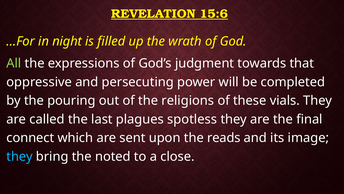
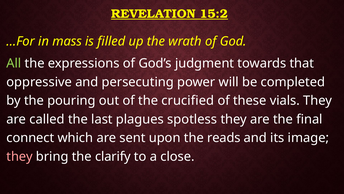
15:6: 15:6 -> 15:2 (214, 14)
night: night -> mass (67, 41)
religions: religions -> crucified (188, 100)
they colour: light blue -> pink (20, 156)
noted: noted -> clarify (113, 156)
